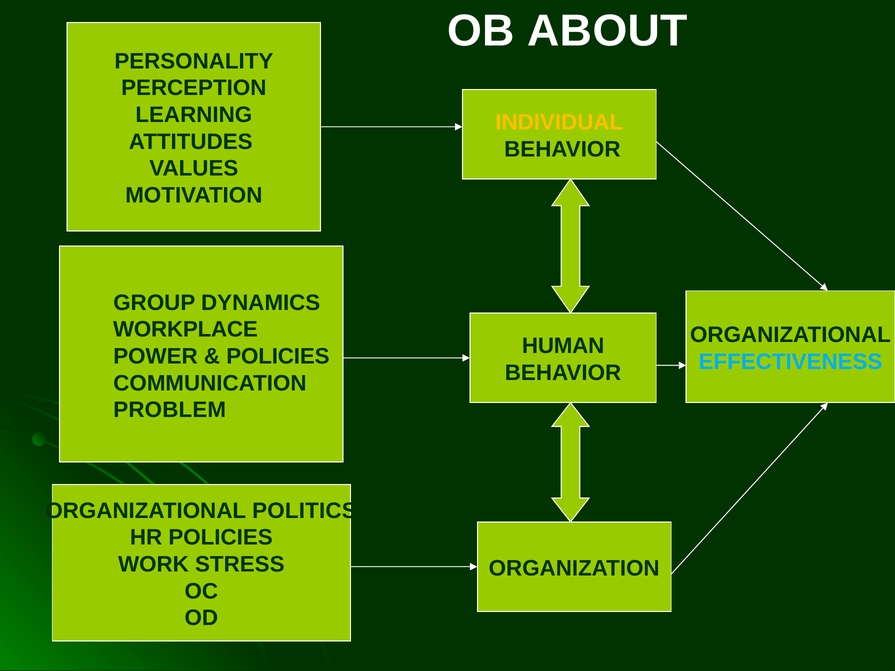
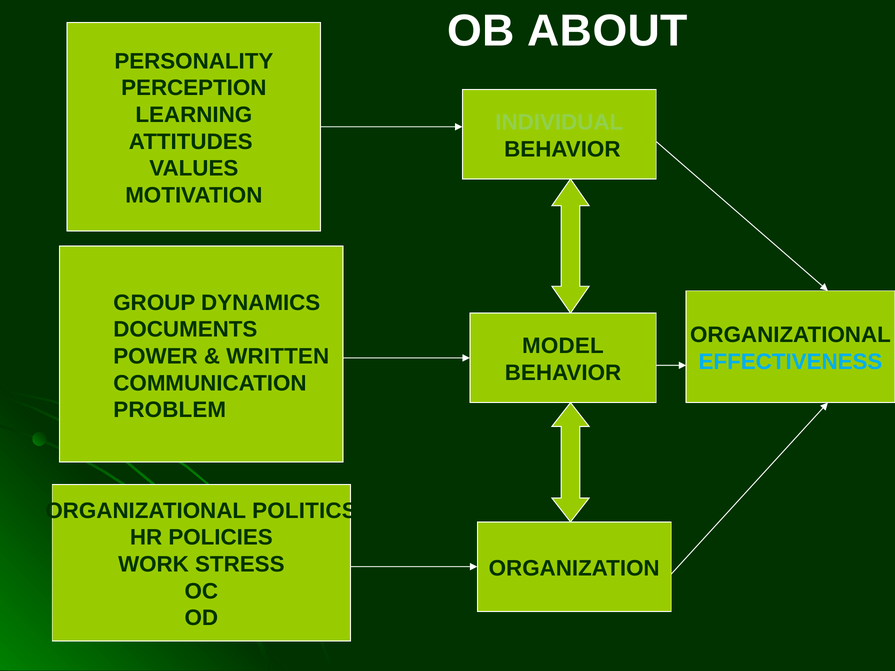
INDIVIDUAL colour: yellow -> light green (559, 122)
WORKPLACE: WORKPLACE -> DOCUMENTS (185, 330)
HUMAN: HUMAN -> MODEL (563, 346)
POLICIES: POLICIES -> WRITTEN (278, 356)
